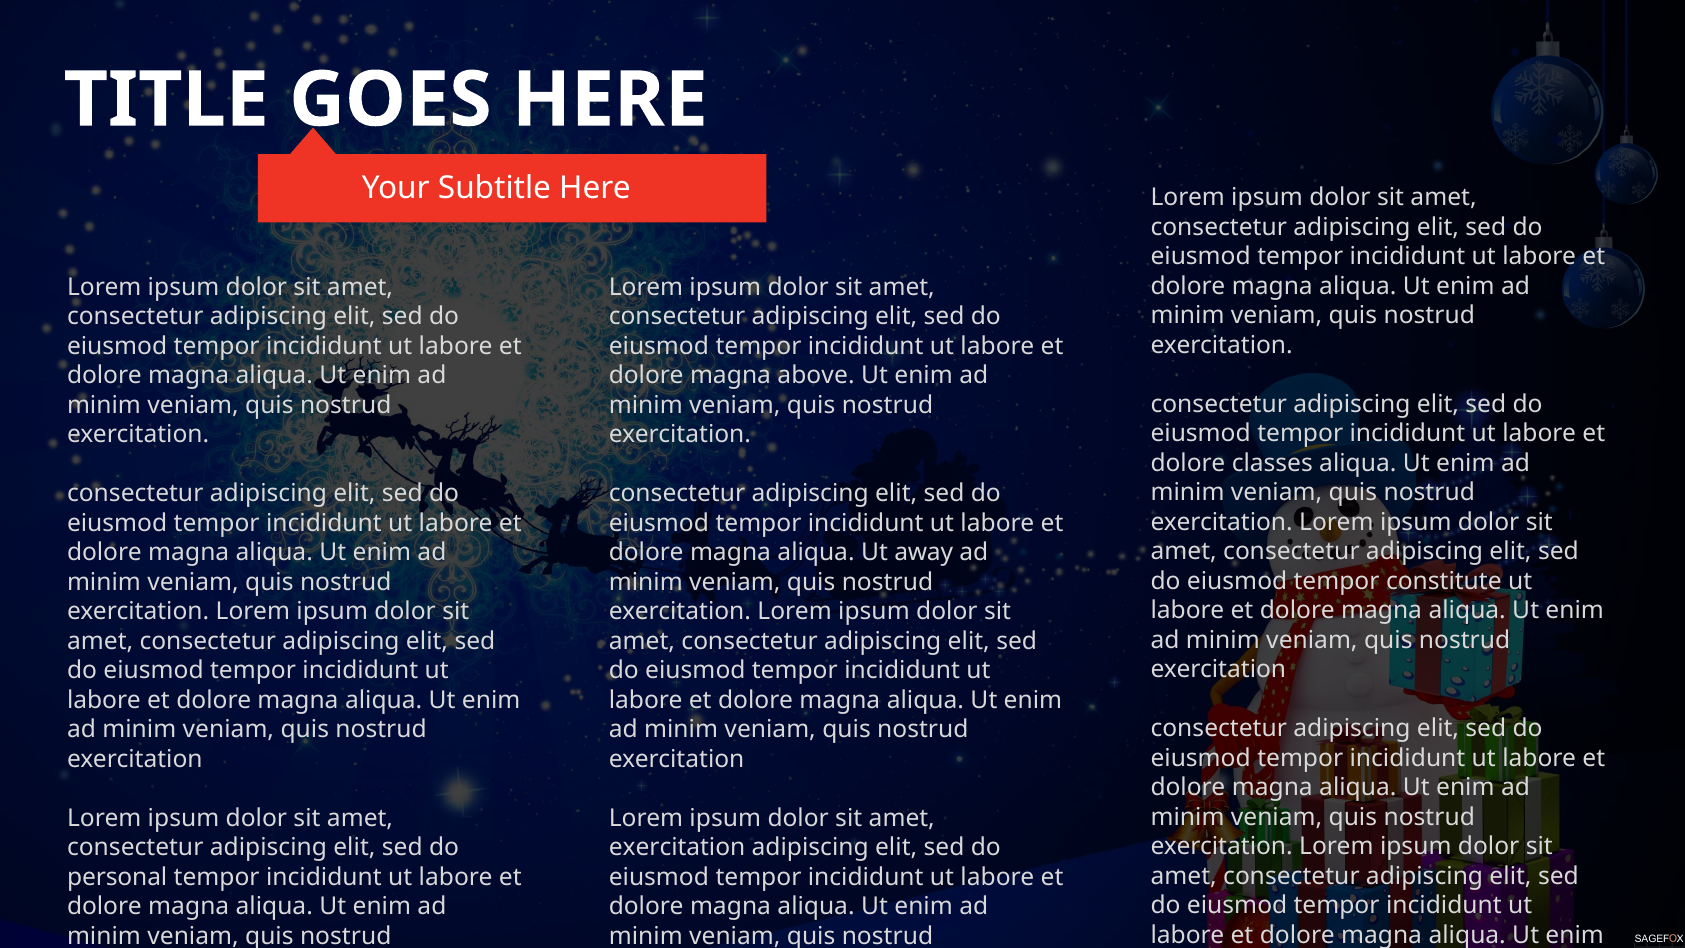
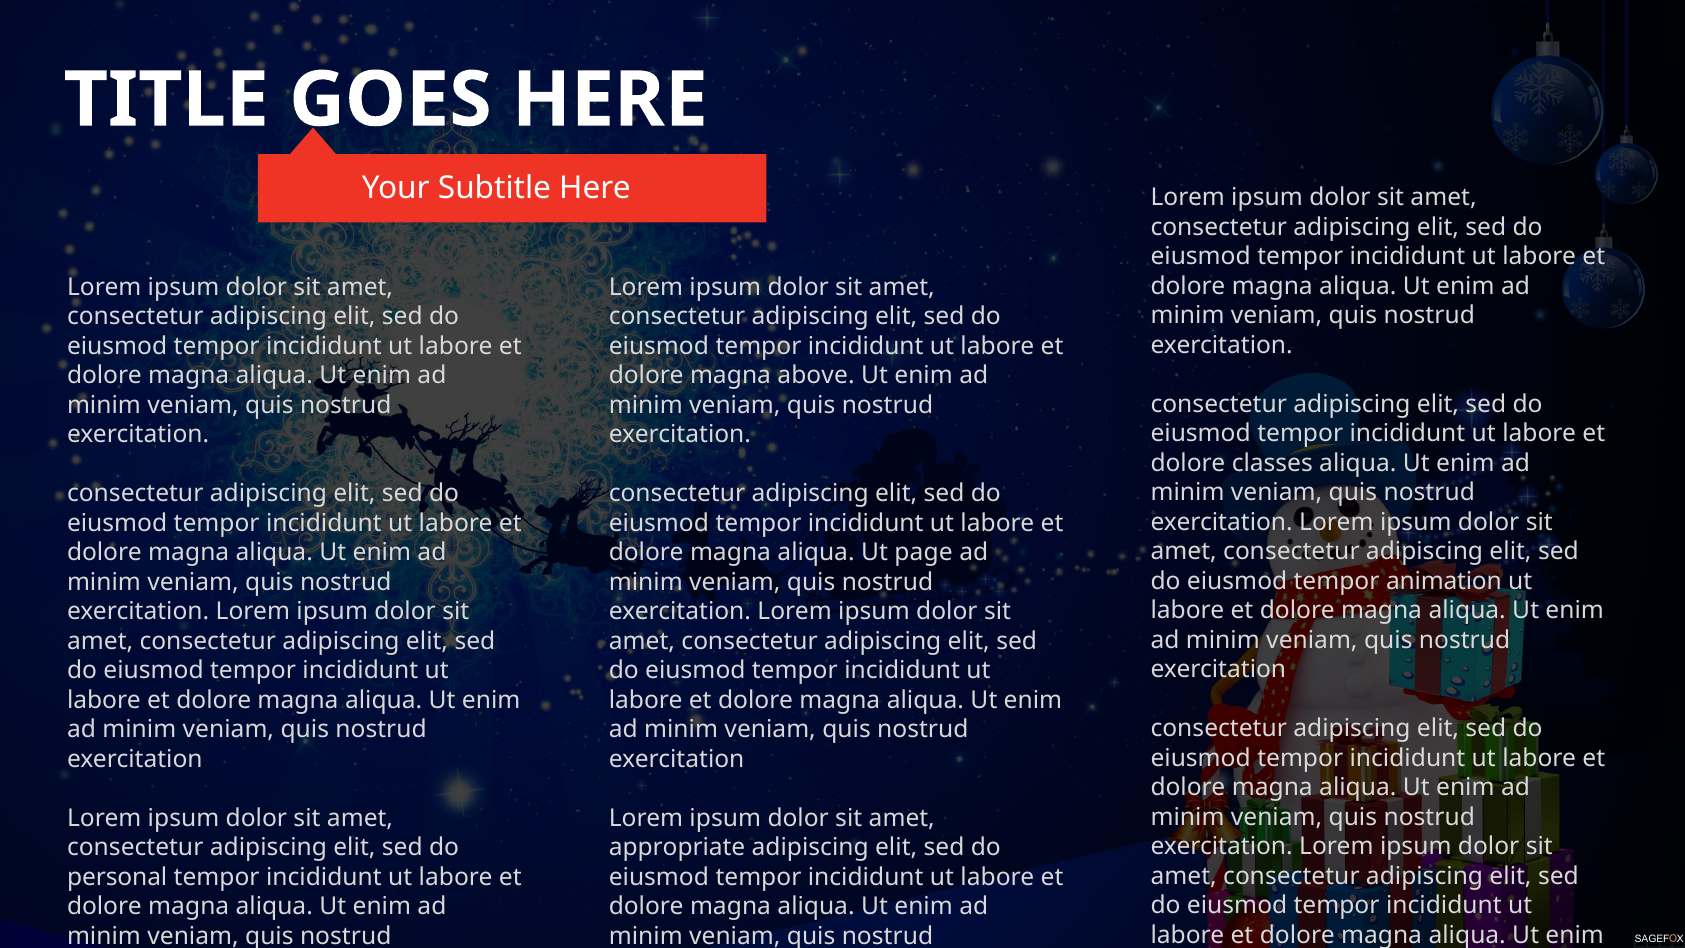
away: away -> page (924, 552)
constitute: constitute -> animation (1444, 581)
exercitation: exercitation -> appropriate (677, 847)
